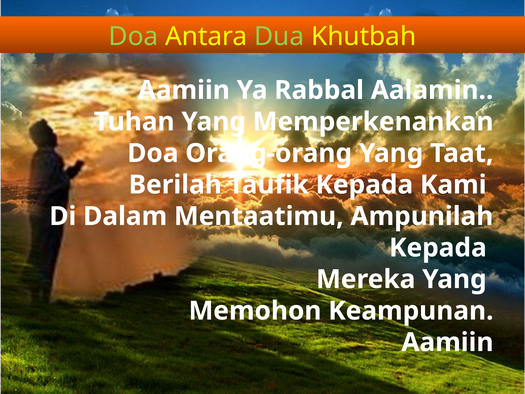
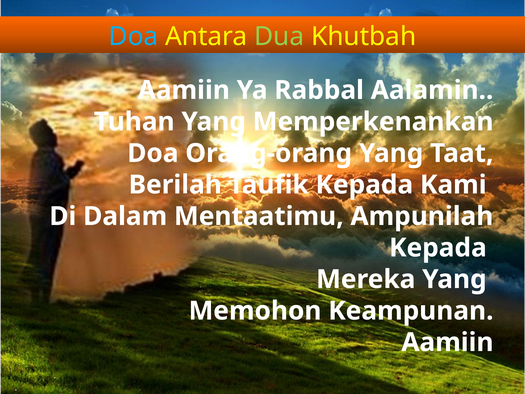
Doa colour: light green -> light blue (133, 36)
